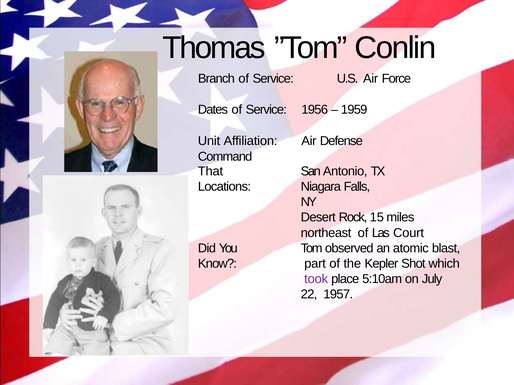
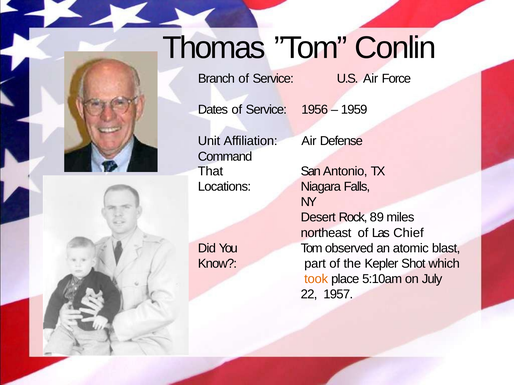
15: 15 -> 89 (377, 218)
Court: Court -> Chief (408, 233)
took colour: purple -> orange (316, 279)
